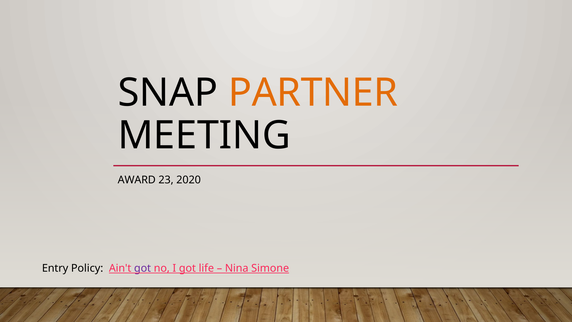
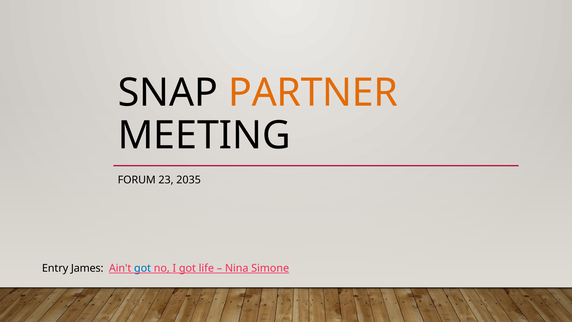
AWARD: AWARD -> FORUM (137, 180)
2020: 2020 -> 2035 (189, 180)
Policy: Policy -> James (87, 268)
got colour: purple -> blue (143, 268)
